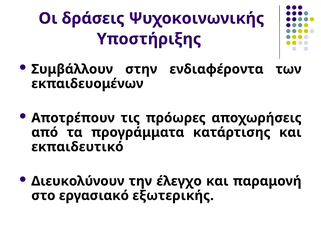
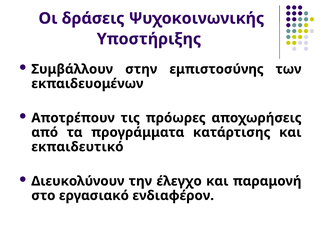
ενδιαφέροντα: ενδιαφέροντα -> εμπιστοσύνης (217, 69)
εξωτερικής: εξωτερικής -> ενδιαφέρον (173, 195)
